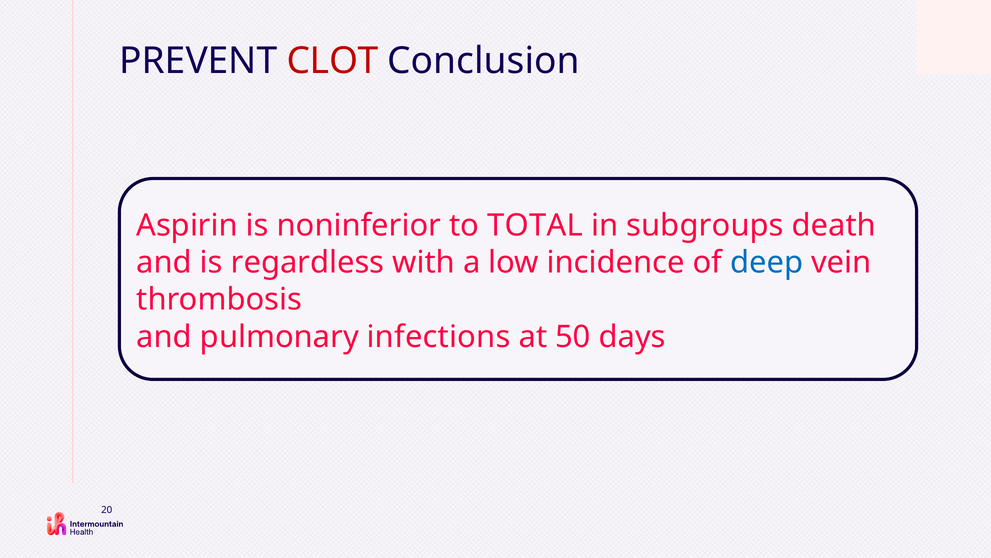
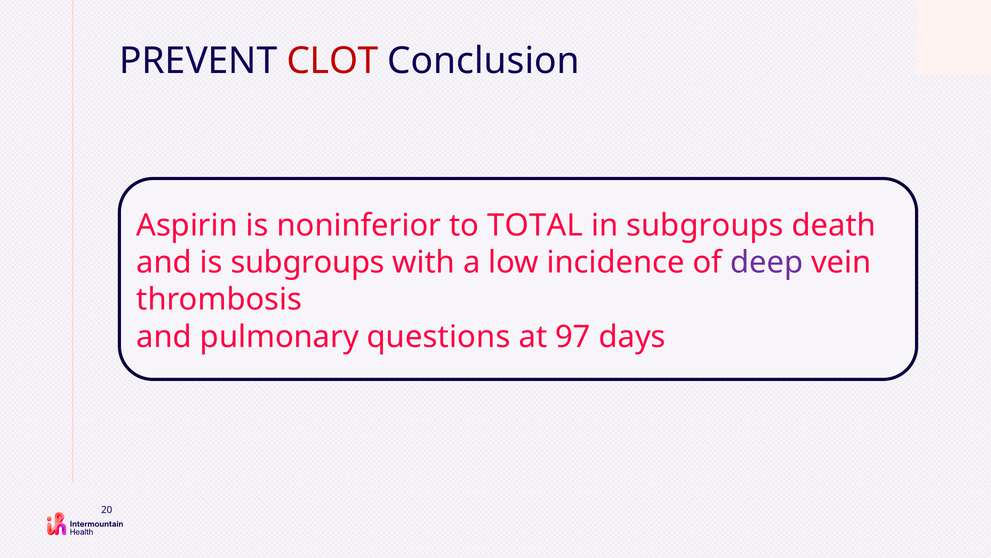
is regardless: regardless -> subgroups (308, 262)
deep colour: blue -> purple (767, 262)
infections: infections -> questions (439, 337)
50: 50 -> 97 (573, 337)
